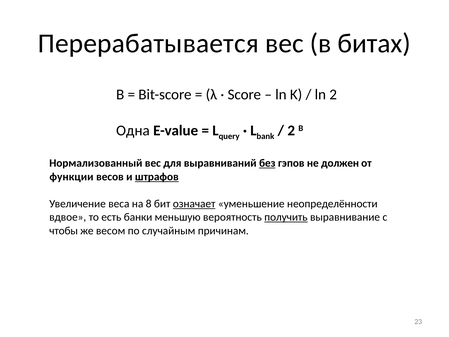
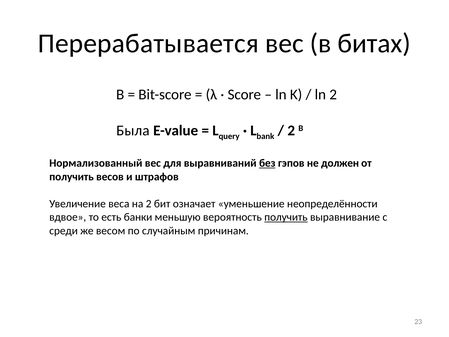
Одна: Одна -> Была (133, 130)
функции: функции -> получить (72, 177)
штрафов underline: present -> none (157, 177)
на 8: 8 -> 2 (149, 204)
означает underline: present -> none (194, 204)
чтобы: чтобы -> среди (64, 230)
